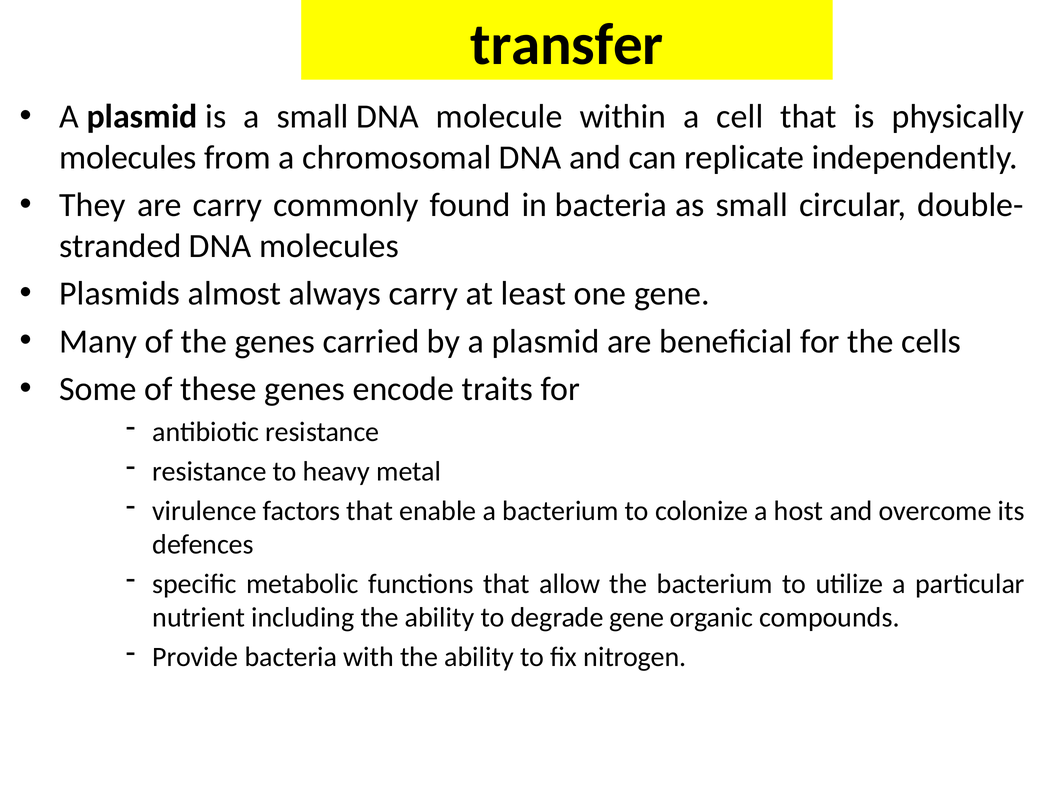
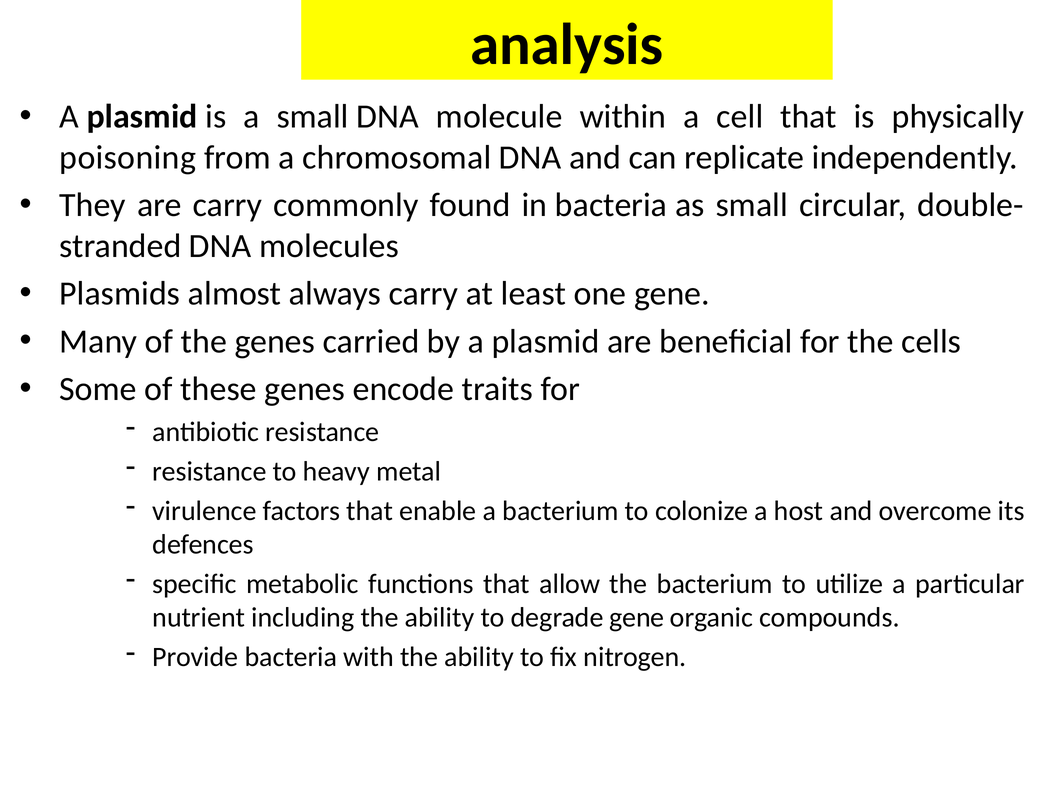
transfer: transfer -> analysis (567, 45)
molecules: molecules -> poisoning (128, 157)
